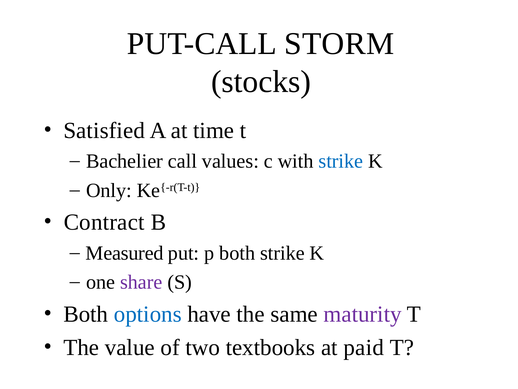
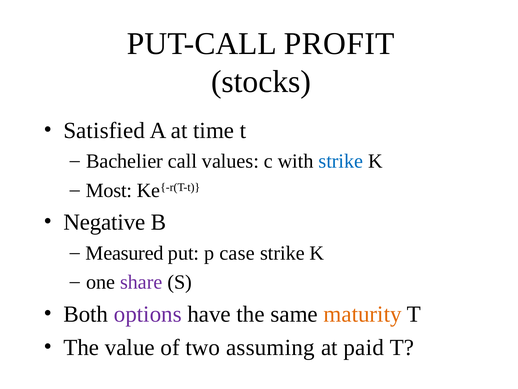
STORM: STORM -> PROFIT (339, 44)
Only: Only -> Most (109, 190)
Contract: Contract -> Negative (104, 222)
p both: both -> case (237, 253)
options colour: blue -> purple (148, 314)
maturity colour: purple -> orange (363, 314)
textbooks: textbooks -> assuming (270, 347)
